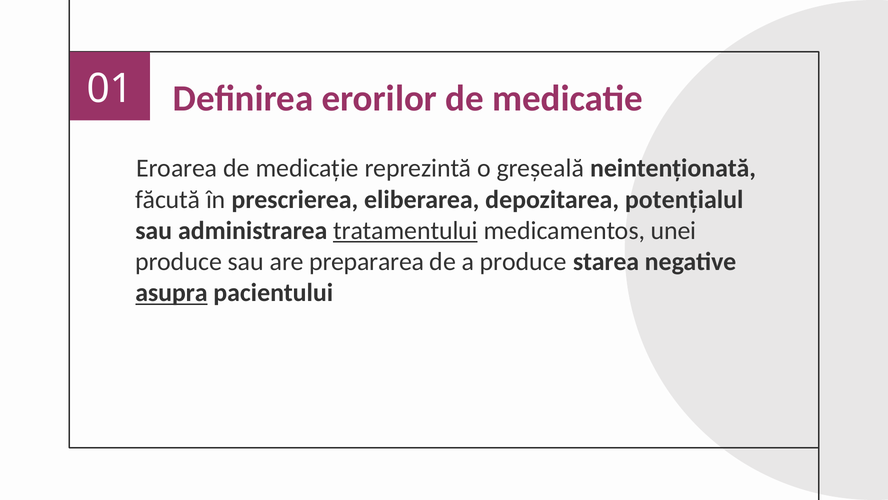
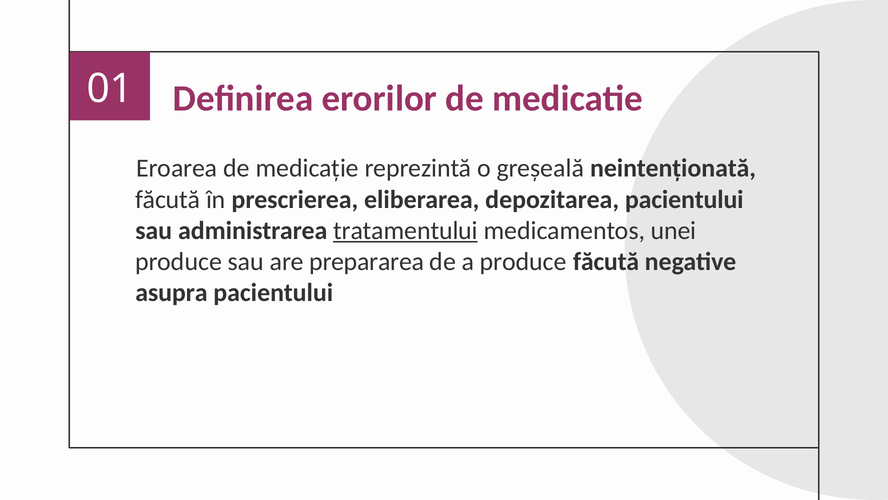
depozitarea potențialul: potențialul -> pacientului (684, 199)
produce starea: starea -> făcută (606, 262)
asupra underline: present -> none (171, 293)
